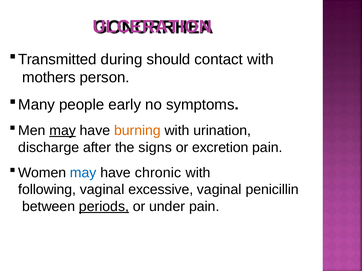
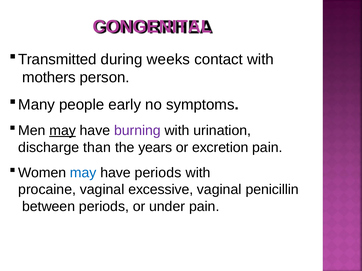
ULCERATION: ULCERATION -> CONGENITAL (152, 27)
should: should -> weeks (168, 60)
burning colour: orange -> purple (137, 131)
after: after -> than (97, 148)
signs: signs -> years (155, 148)
have chronic: chronic -> periods (158, 173)
following: following -> procaine (47, 190)
periods underline: present -> none (104, 207)
